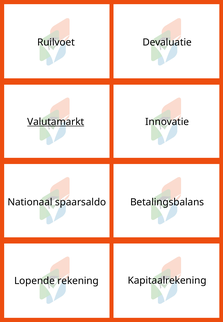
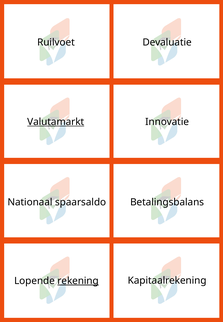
rekening underline: none -> present (78, 281)
